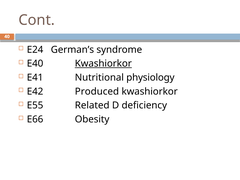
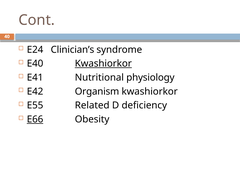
German’s: German’s -> Clinician’s (72, 50)
Produced: Produced -> Organism (97, 91)
E66 underline: none -> present (35, 119)
